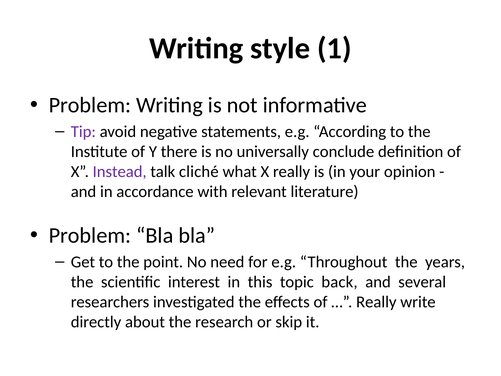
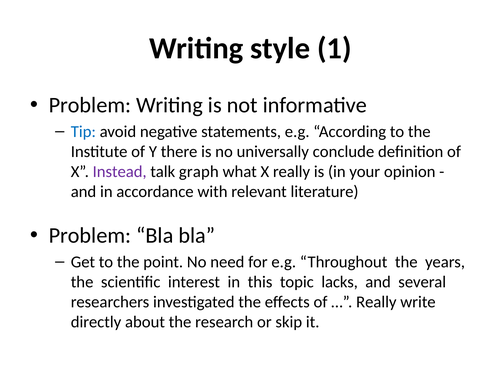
Tip colour: purple -> blue (83, 131)
cliché: cliché -> graph (199, 172)
back: back -> lacks (340, 282)
